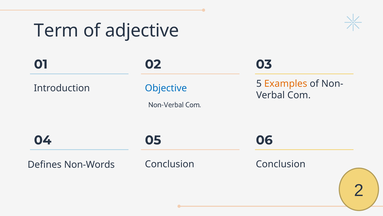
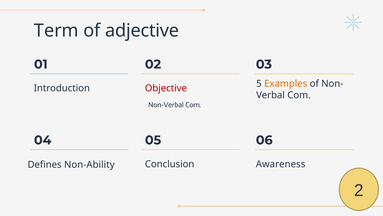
Objective colour: blue -> red (166, 88)
Non-Words: Non-Words -> Non-Ability (89, 164)
Conclusion Conclusion: Conclusion -> Awareness (281, 164)
